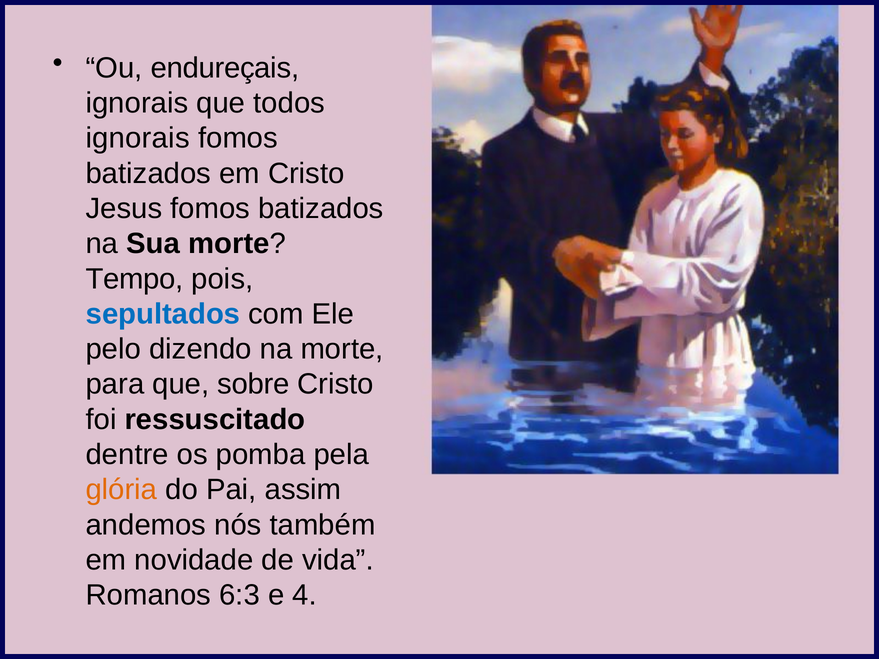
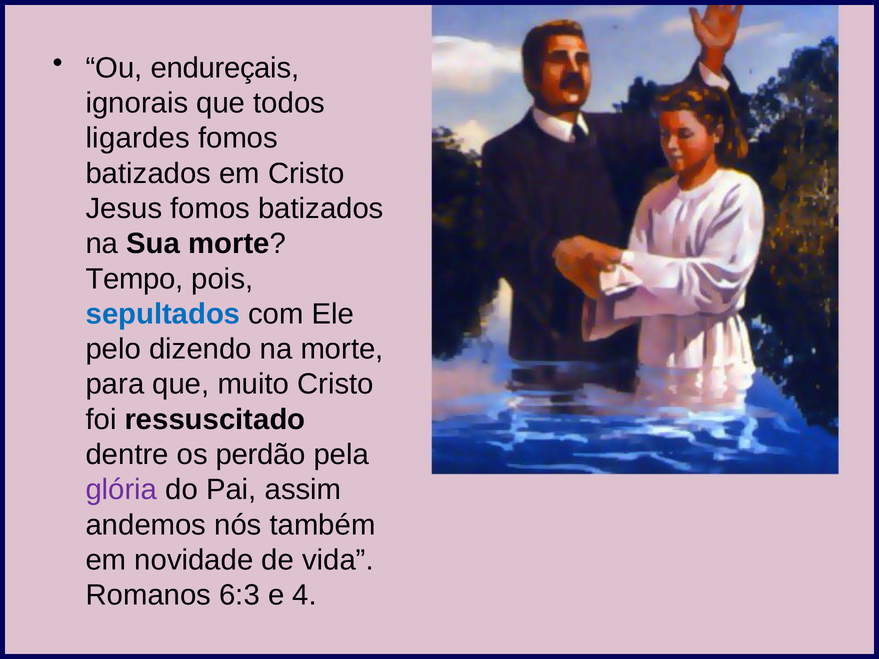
ignorais: ignorais -> ligardes (138, 138)
sobre: sobre -> muito (253, 384)
pomba: pomba -> perdão (261, 455)
glória colour: orange -> purple (121, 490)
